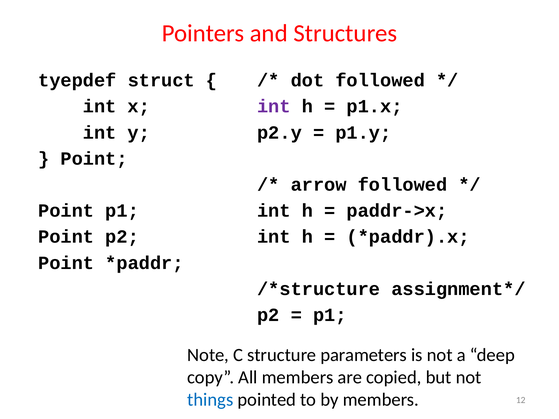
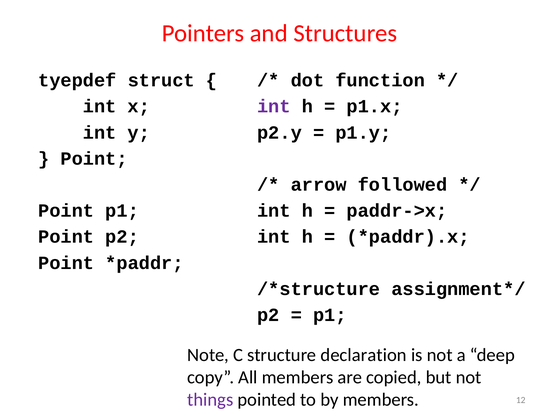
dot followed: followed -> function (380, 80)
parameters: parameters -> declaration (364, 355)
things colour: blue -> purple (210, 400)
